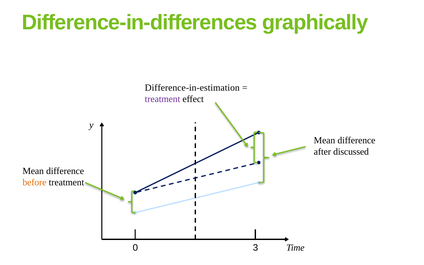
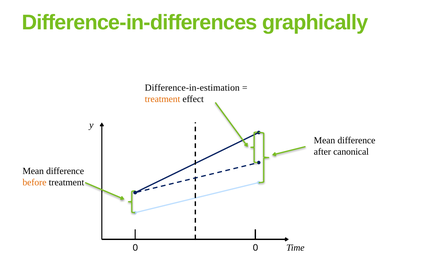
treatment colour: purple -> orange (163, 99)
discussed: discussed -> canonical (351, 152)
0 3: 3 -> 0 (255, 248)
